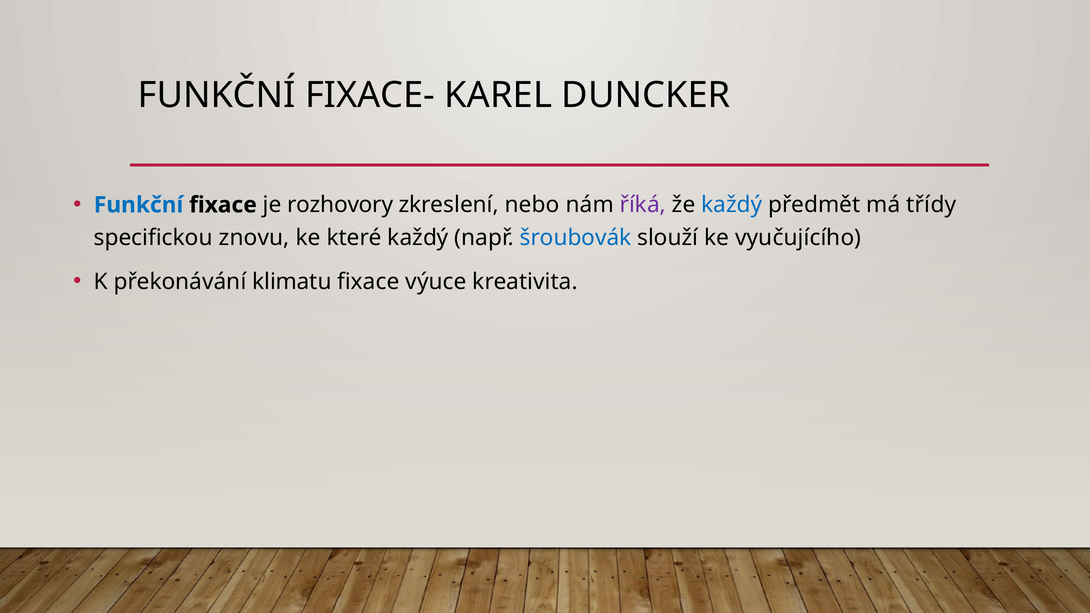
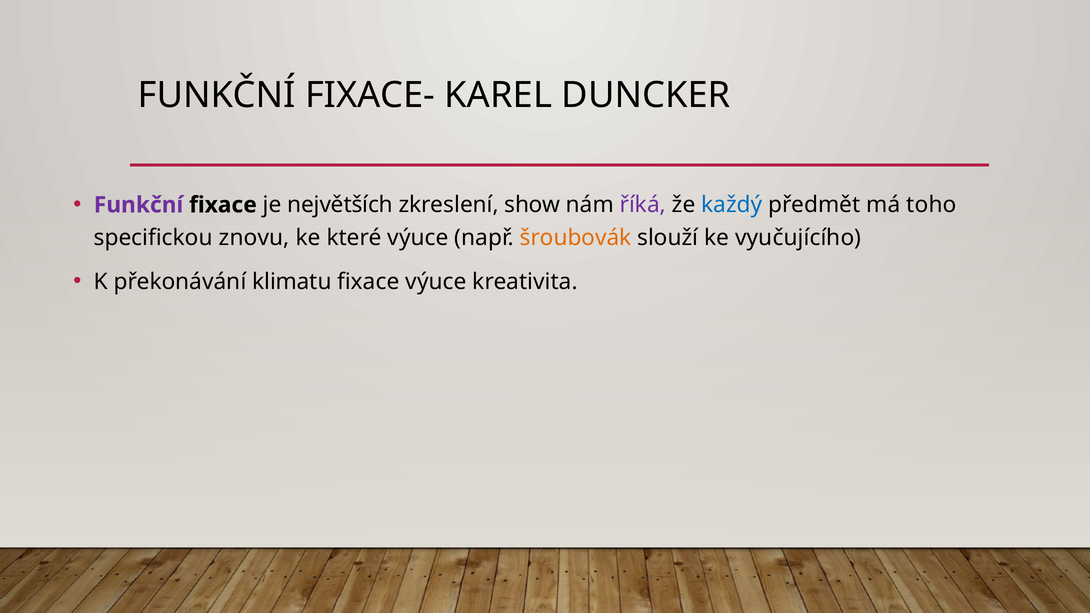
Funkční colour: blue -> purple (139, 205)
rozhovory: rozhovory -> největších (340, 205)
nebo: nebo -> show (532, 205)
třídy: třídy -> toho (931, 205)
které každý: každý -> výuce (418, 238)
šroubovák colour: blue -> orange (576, 238)
